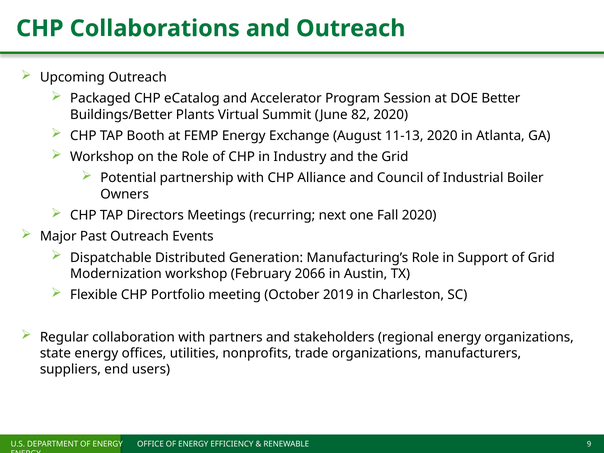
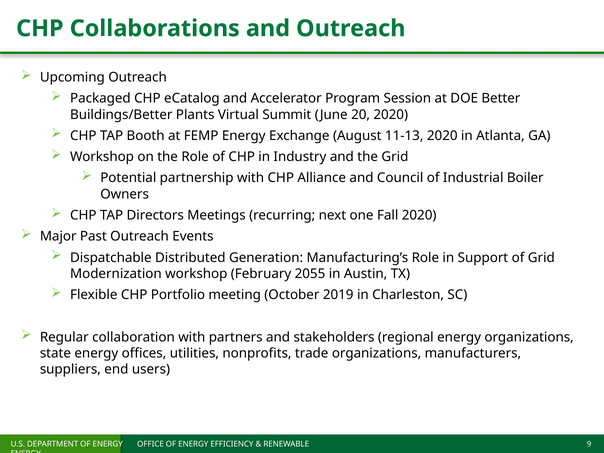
82: 82 -> 20 (361, 115)
2066: 2066 -> 2055 (310, 274)
